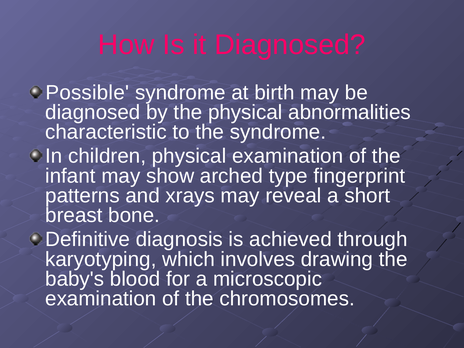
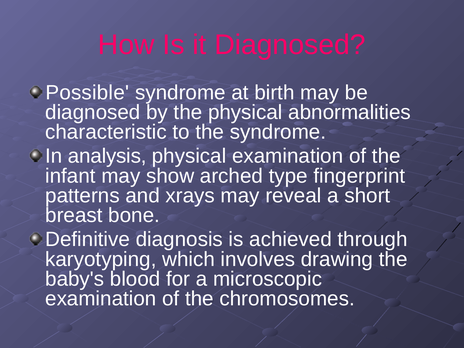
children: children -> analysis (107, 156)
